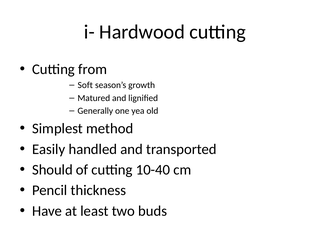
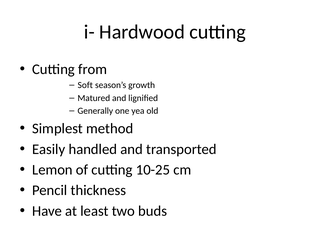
Should: Should -> Lemon (52, 169)
10-40: 10-40 -> 10-25 (153, 169)
